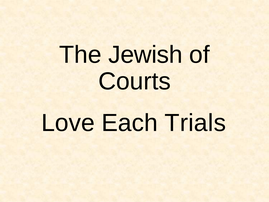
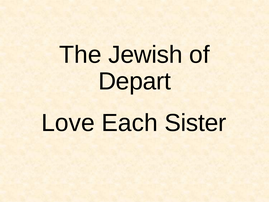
Courts: Courts -> Depart (135, 81)
Trials: Trials -> Sister (195, 123)
